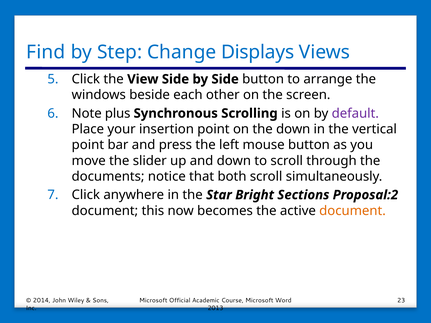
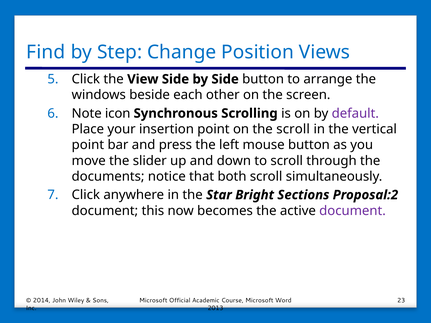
Displays: Displays -> Position (258, 52)
plus: plus -> icon (118, 113)
the down: down -> scroll (293, 129)
document colour: orange -> purple (353, 211)
